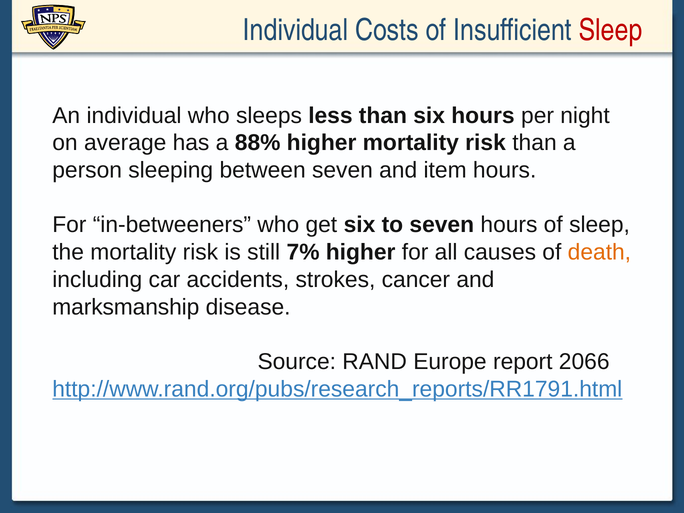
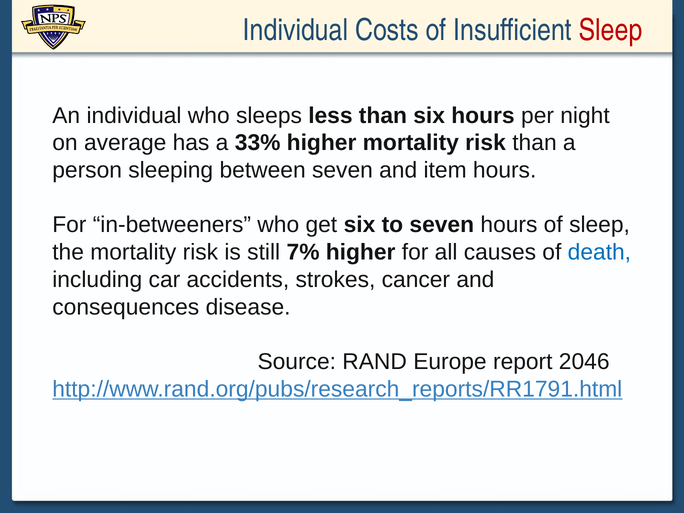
88%: 88% -> 33% (258, 143)
death colour: orange -> blue (599, 252)
marksmanship: marksmanship -> consequences (126, 307)
2066: 2066 -> 2046 (584, 362)
